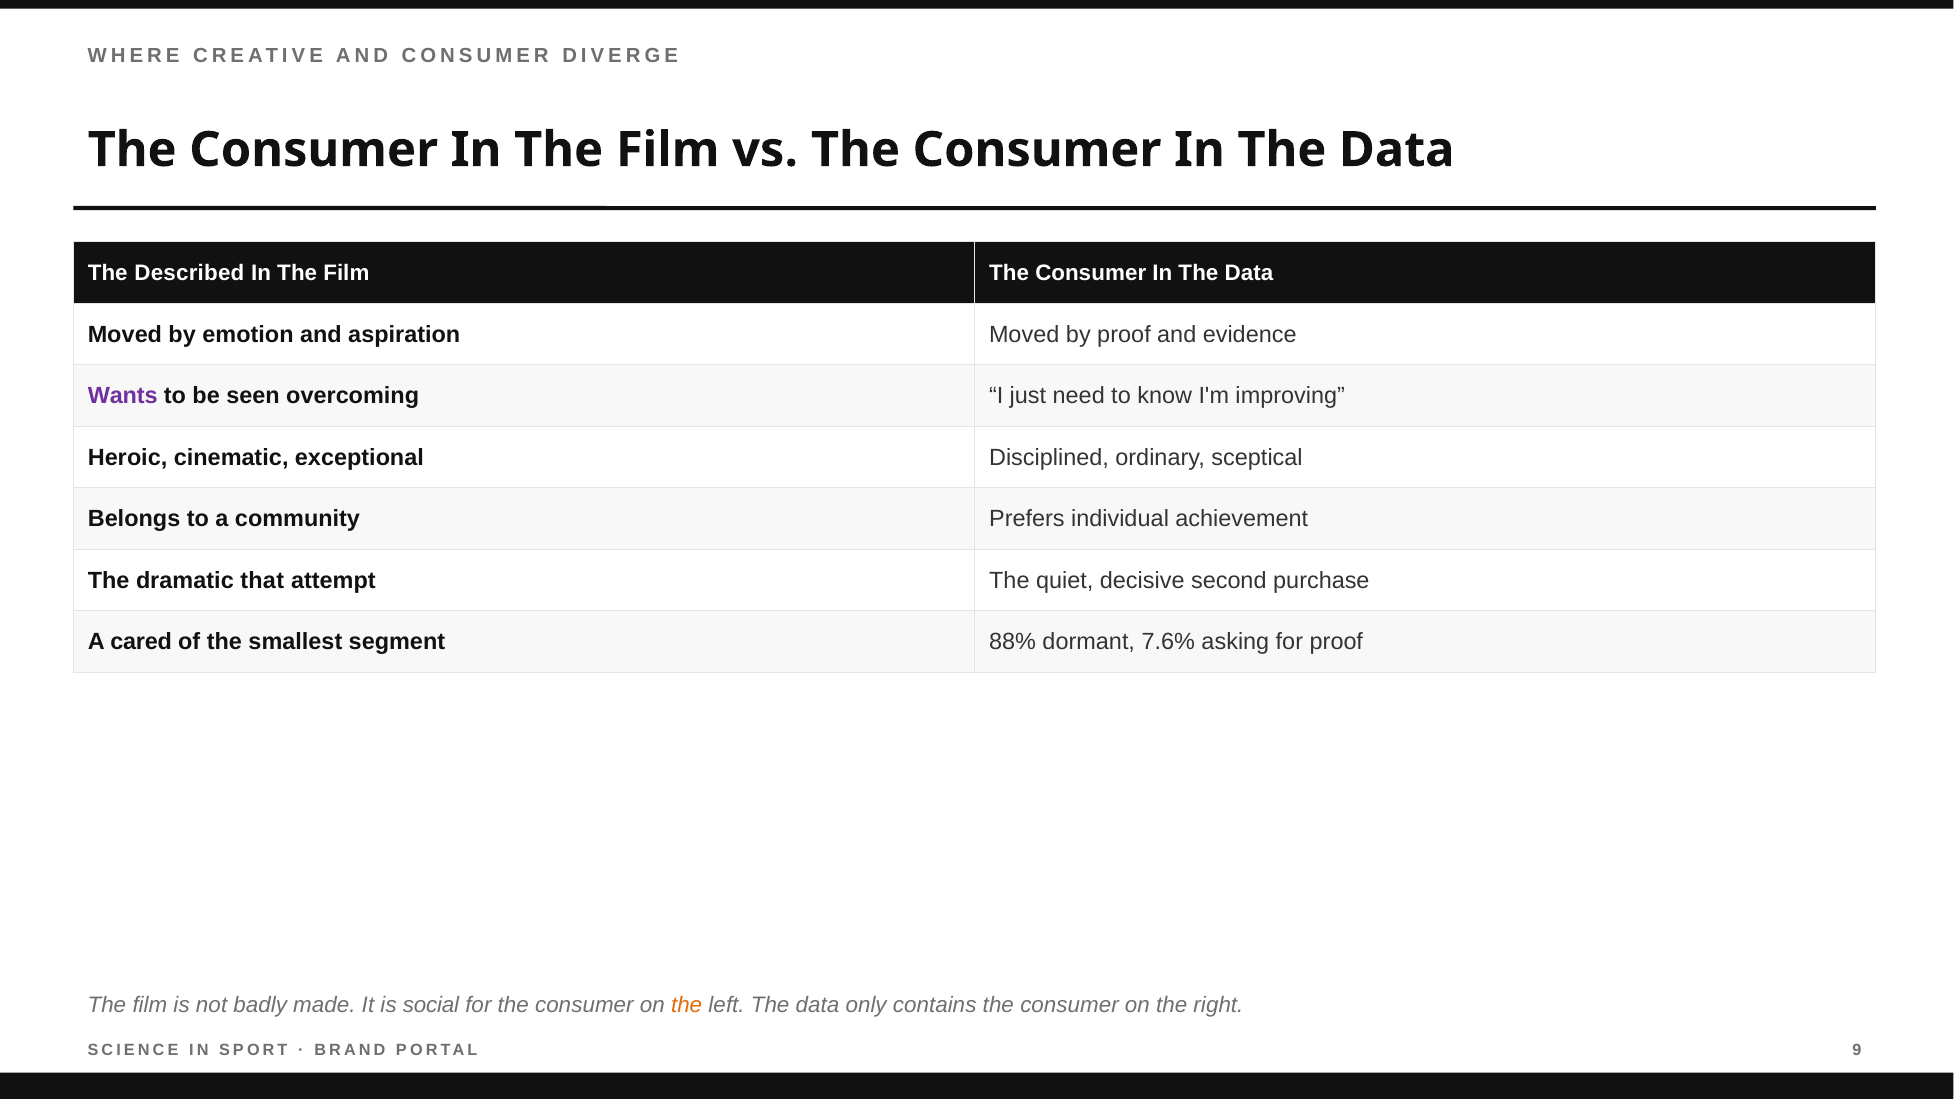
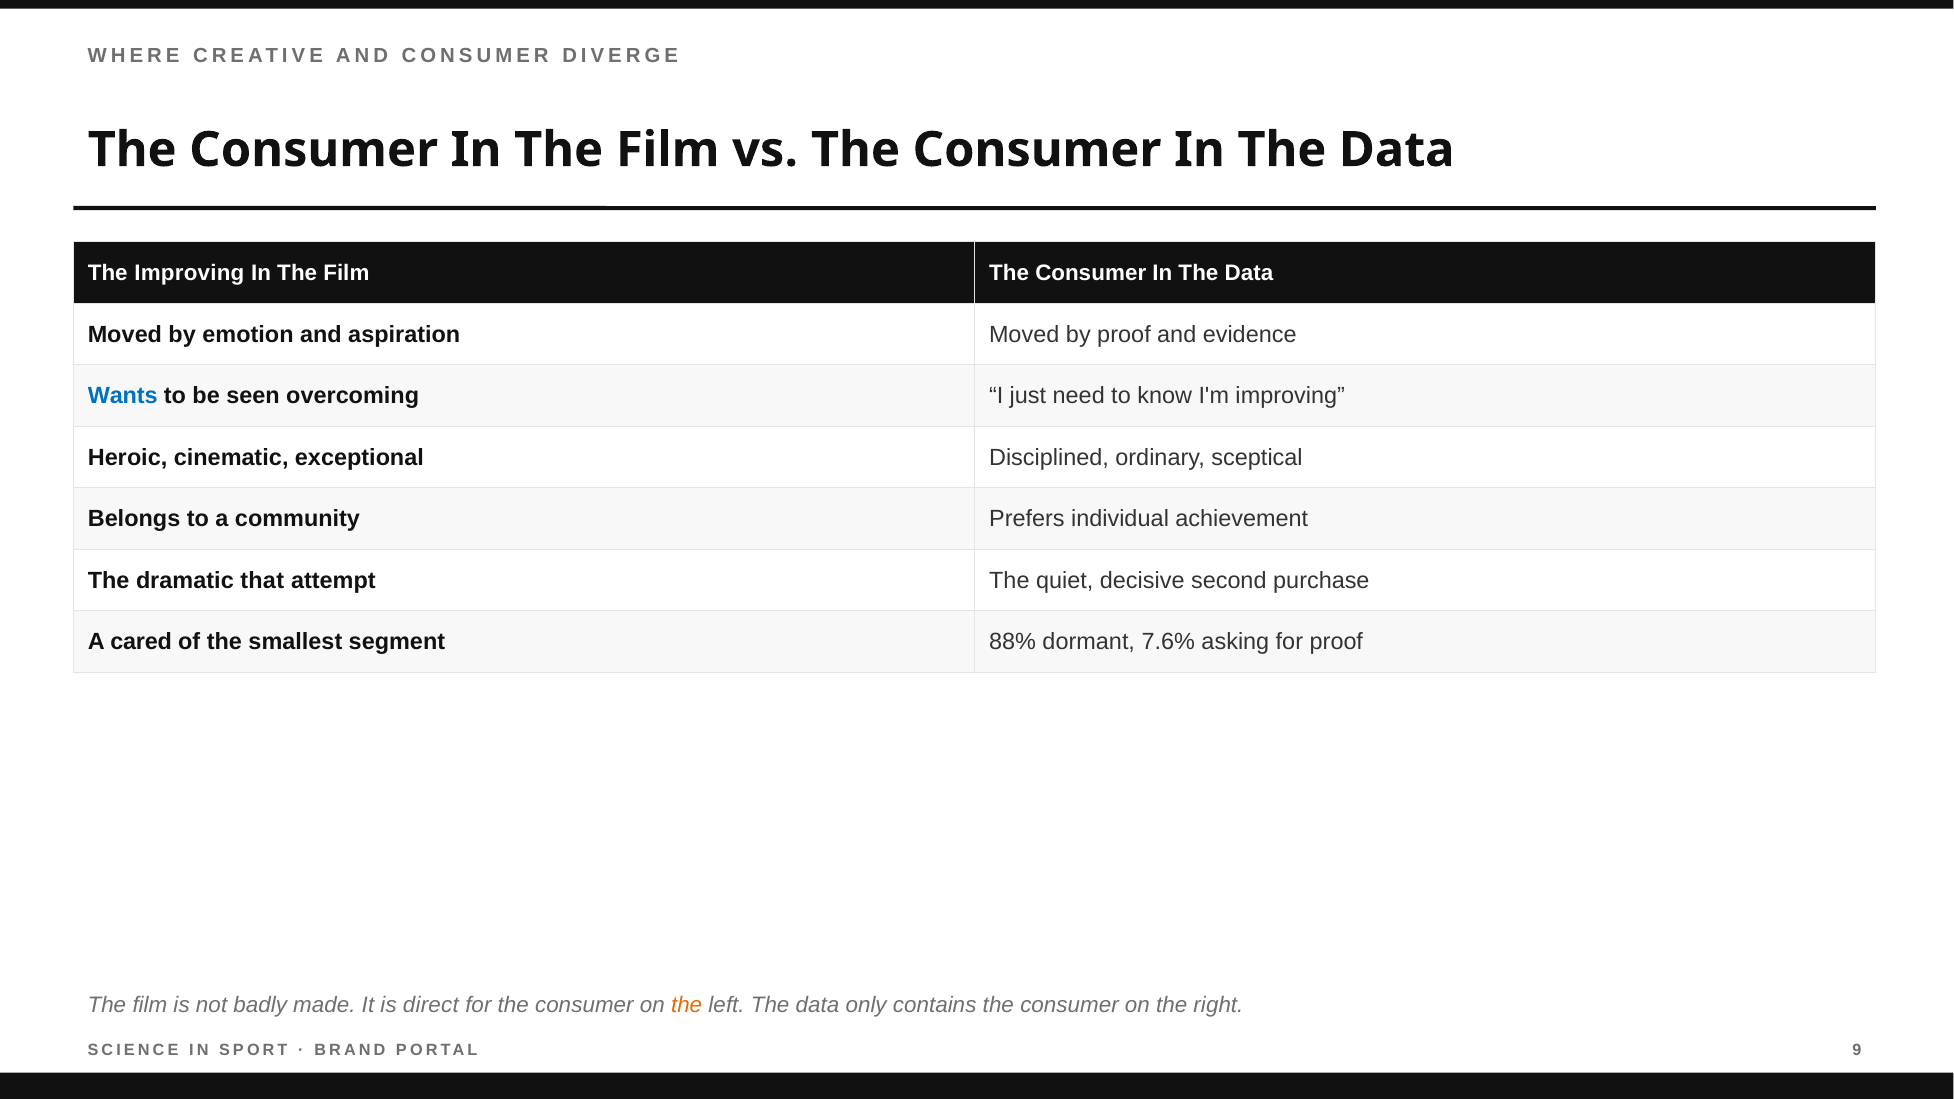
The Described: Described -> Improving (189, 273)
Wants colour: purple -> blue (123, 396)
social: social -> direct (431, 1005)
